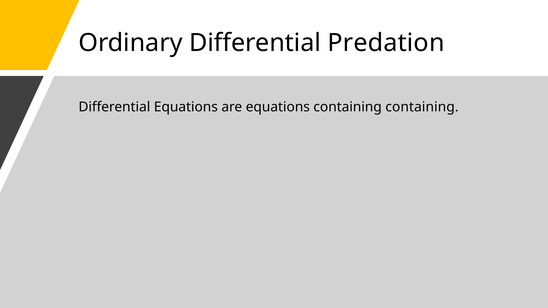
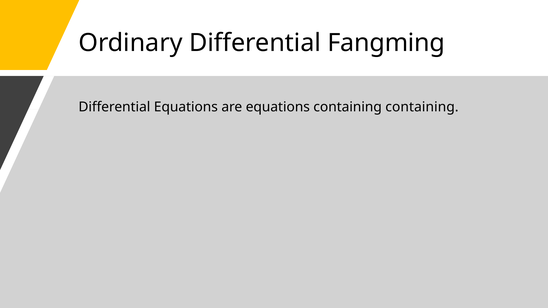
Predation: Predation -> Fangming (386, 43)
